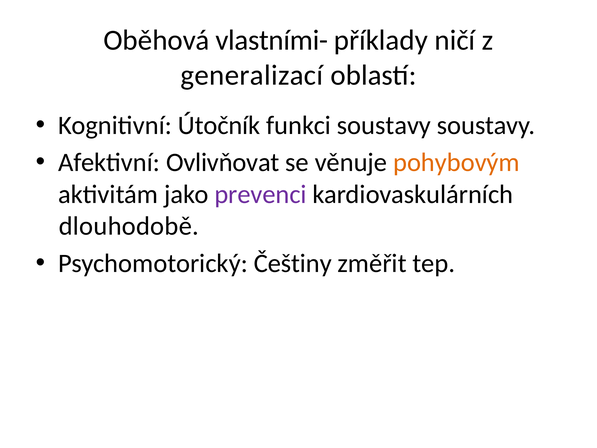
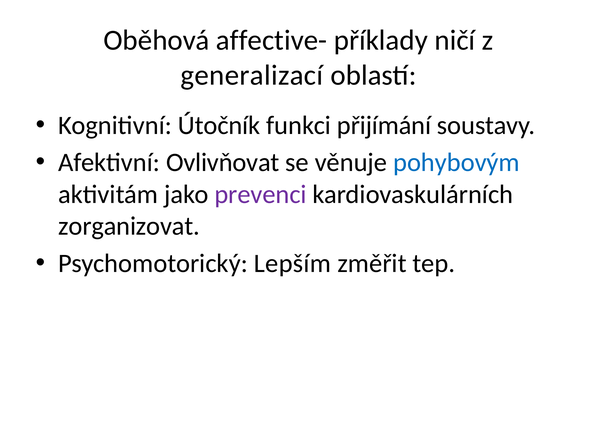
vlastními-: vlastními- -> affective- (272, 40)
funkci soustavy: soustavy -> přijímání (384, 125)
pohybovým colour: orange -> blue (456, 162)
dlouhodobě: dlouhodobě -> zorganizovat (129, 226)
Češtiny: Češtiny -> Lepším (293, 263)
